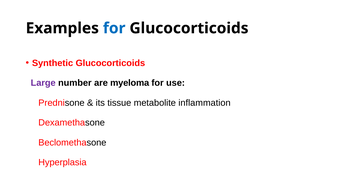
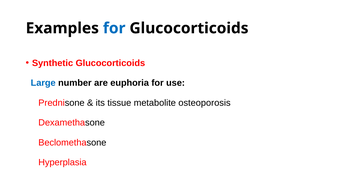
Large colour: purple -> blue (43, 83)
myeloma: myeloma -> euphoria (130, 83)
inflammation: inflammation -> osteoporosis (205, 103)
